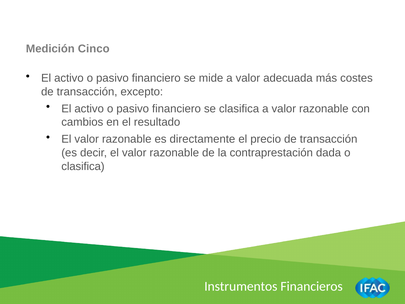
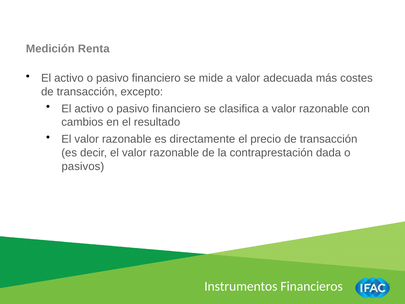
Cinco: Cinco -> Renta (94, 49)
clasifica: clasifica -> pasivos (83, 166)
